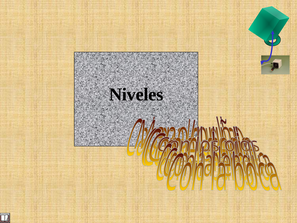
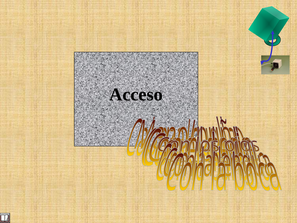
Niveles: Niveles -> Acceso (136, 94)
